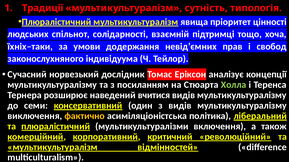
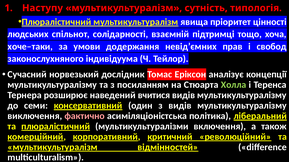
Традиції: Традиції -> Наступу (42, 8)
їхніх‒таки: їхніх‒таки -> хоче‒таки (30, 47)
фактично colour: yellow -> pink (85, 116)
